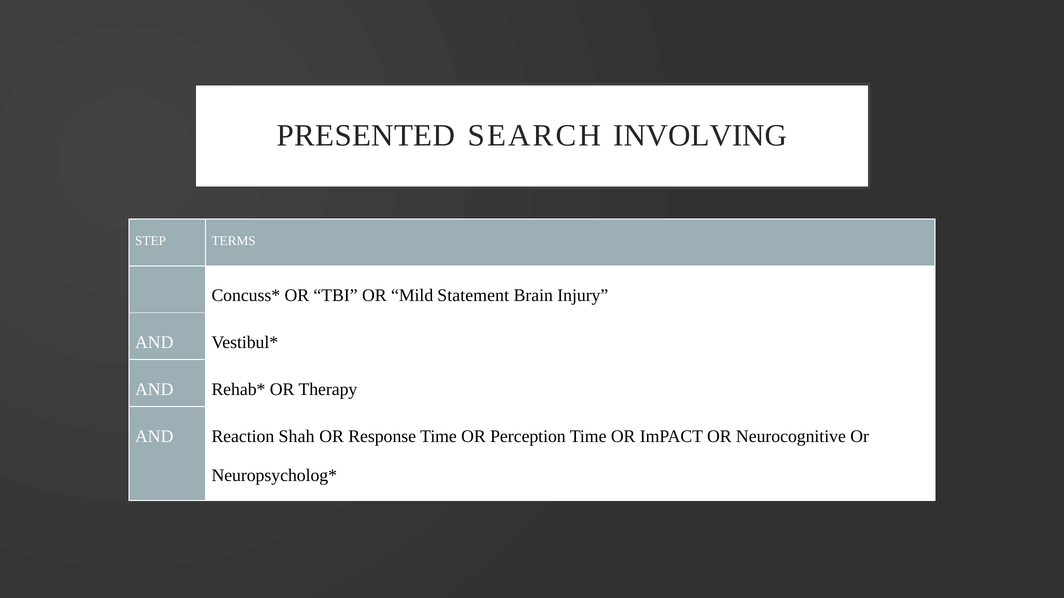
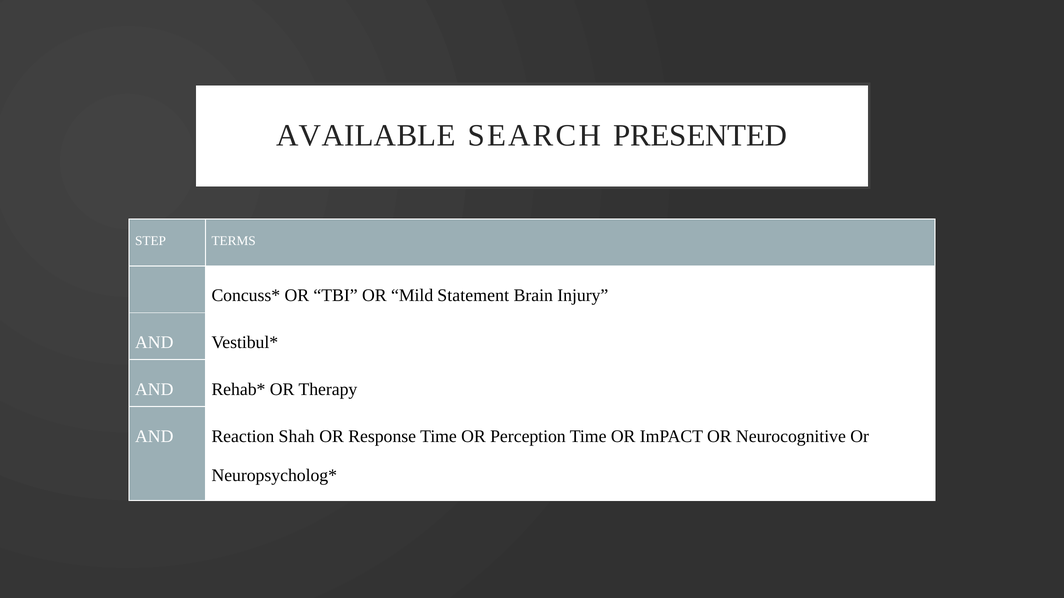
PRESENTED: PRESENTED -> AVAILABLE (366, 136)
INVOLVING: INVOLVING -> PRESENTED (700, 136)
